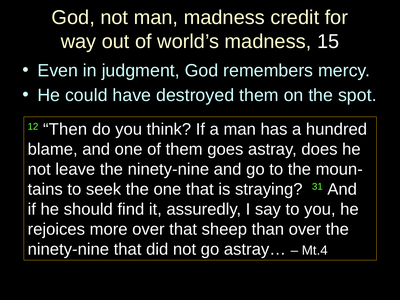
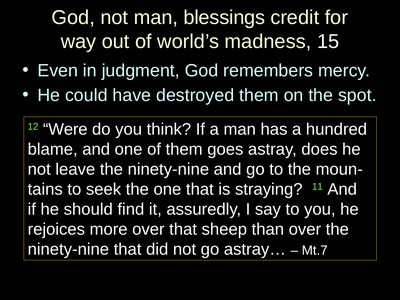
man madness: madness -> blessings (224, 18)
Then: Then -> Were (65, 129)
31: 31 -> 11 (317, 187)
Mt.4: Mt.4 -> Mt.7 (315, 251)
